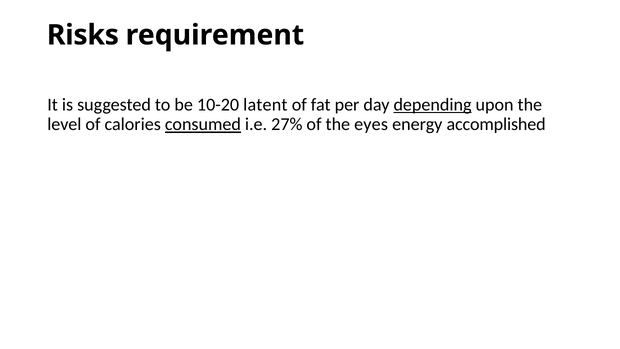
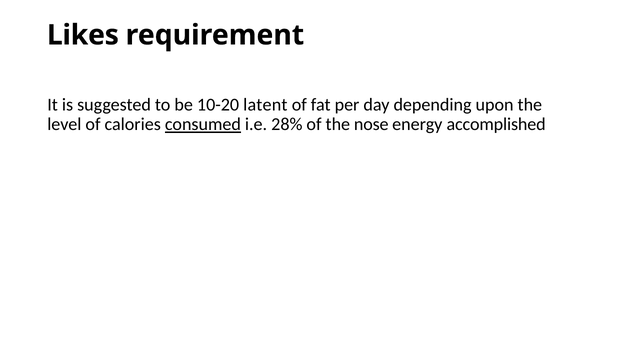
Risks: Risks -> Likes (83, 35)
depending underline: present -> none (433, 105)
27%: 27% -> 28% (287, 124)
eyes: eyes -> nose (371, 124)
